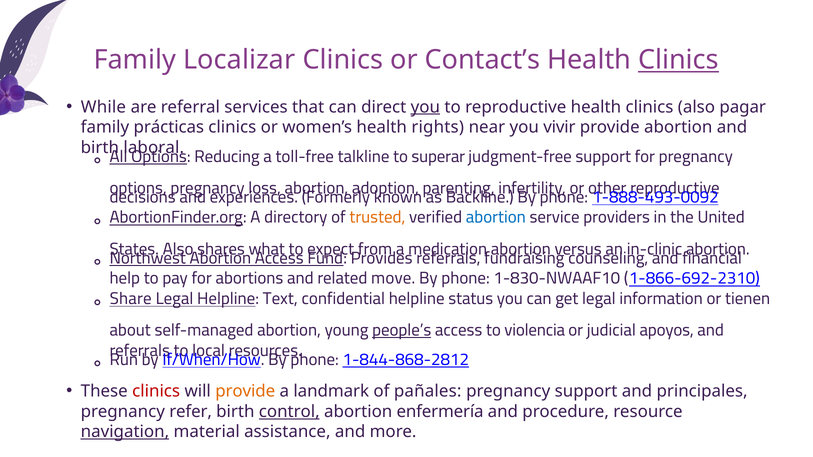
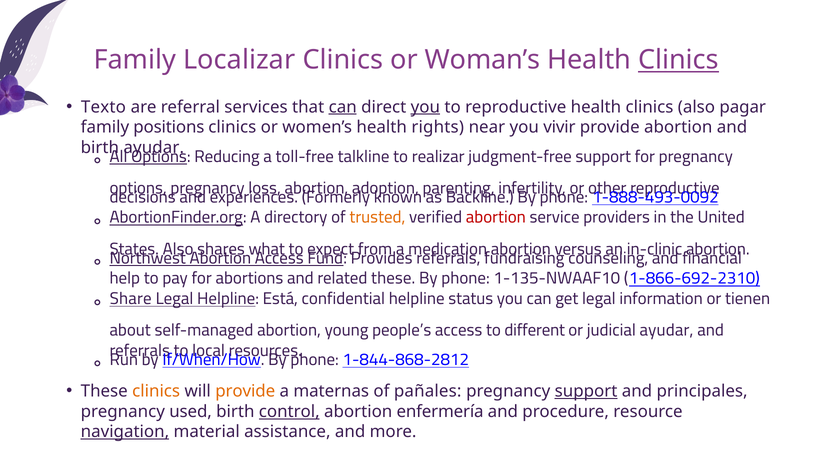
Contact’s: Contact’s -> Woman’s (483, 60)
While: While -> Texto (103, 107)
can underline: none -> present (343, 107)
prácticas: prácticas -> positions (169, 127)
laboral: laboral -> ayudar (154, 148)
superar: superar -> realizar (438, 157)
abortion colour: blue -> red (496, 218)
related move: move -> these (393, 278)
1-830-NWAAF10: 1-830-NWAAF10 -> 1-135-NWAAF10 (557, 278)
Text: Text -> Está (280, 299)
people’s underline: present -> none (402, 331)
violencia: violencia -> different (535, 331)
judicial apoyos: apoyos -> ayudar (666, 331)
1-844-868-2812 underline: present -> none (406, 360)
clinics colour: red -> orange (156, 392)
landmark: landmark -> maternas (331, 392)
support underline: none -> present (586, 392)
refer: refer -> used (191, 412)
